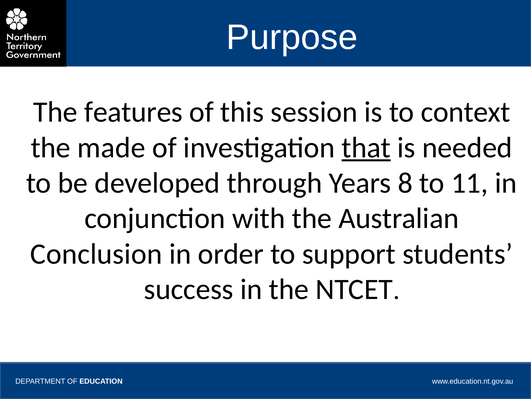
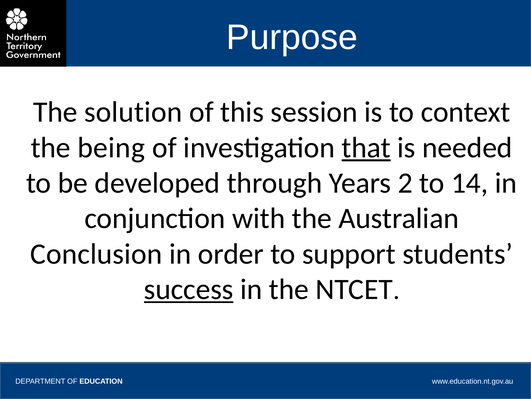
features: features -> solution (133, 112)
made: made -> being (111, 147)
8: 8 -> 2 (405, 183)
11: 11 -> 14 (470, 183)
success underline: none -> present (189, 289)
